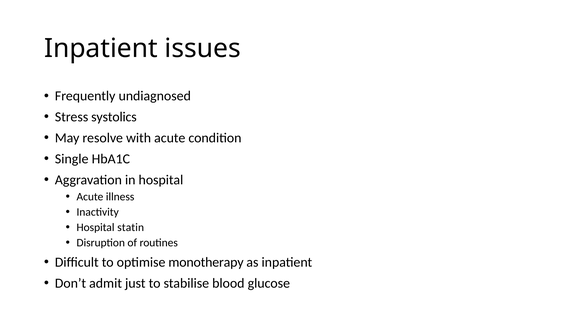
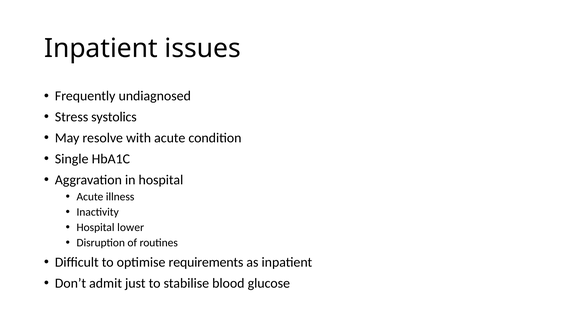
statin: statin -> lower (131, 227)
monotherapy: monotherapy -> requirements (206, 262)
